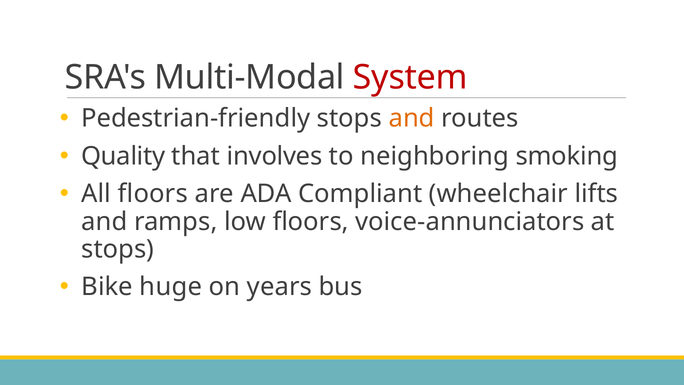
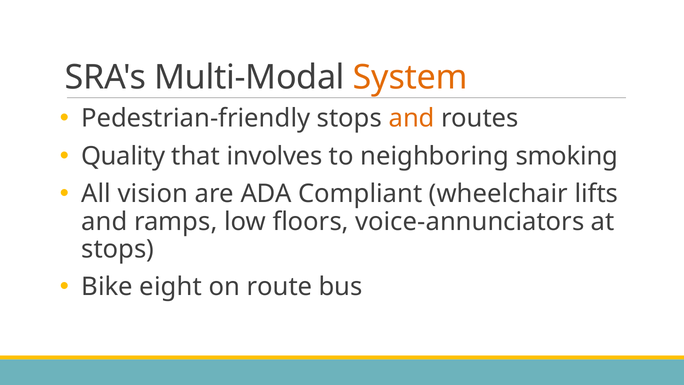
System colour: red -> orange (410, 77)
All floors: floors -> vision (153, 194)
huge: huge -> eight (171, 287)
years: years -> route (280, 287)
